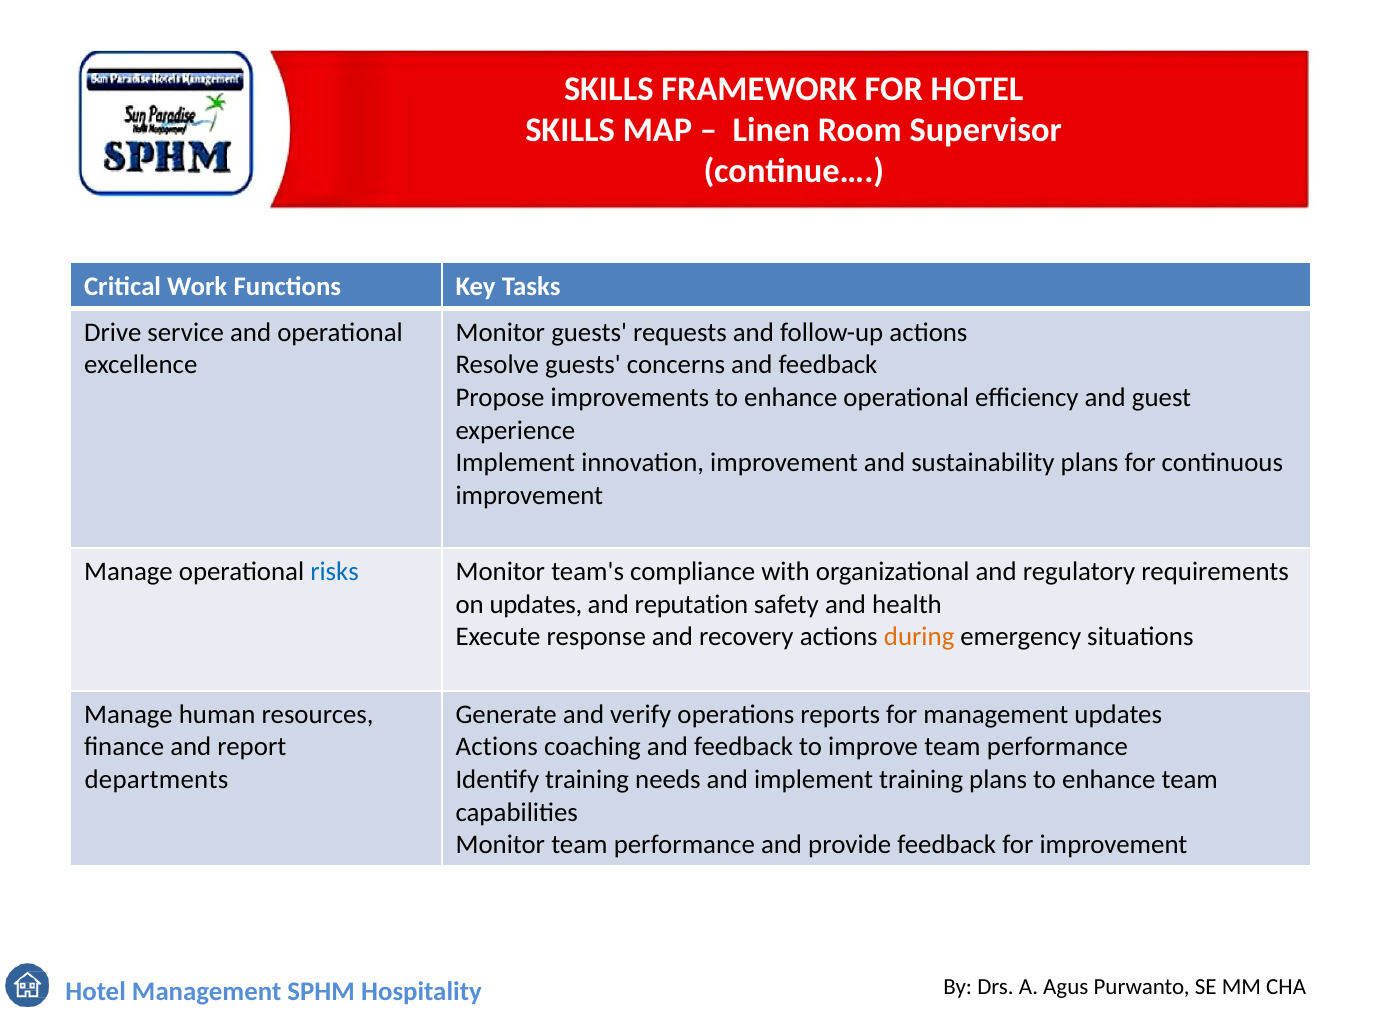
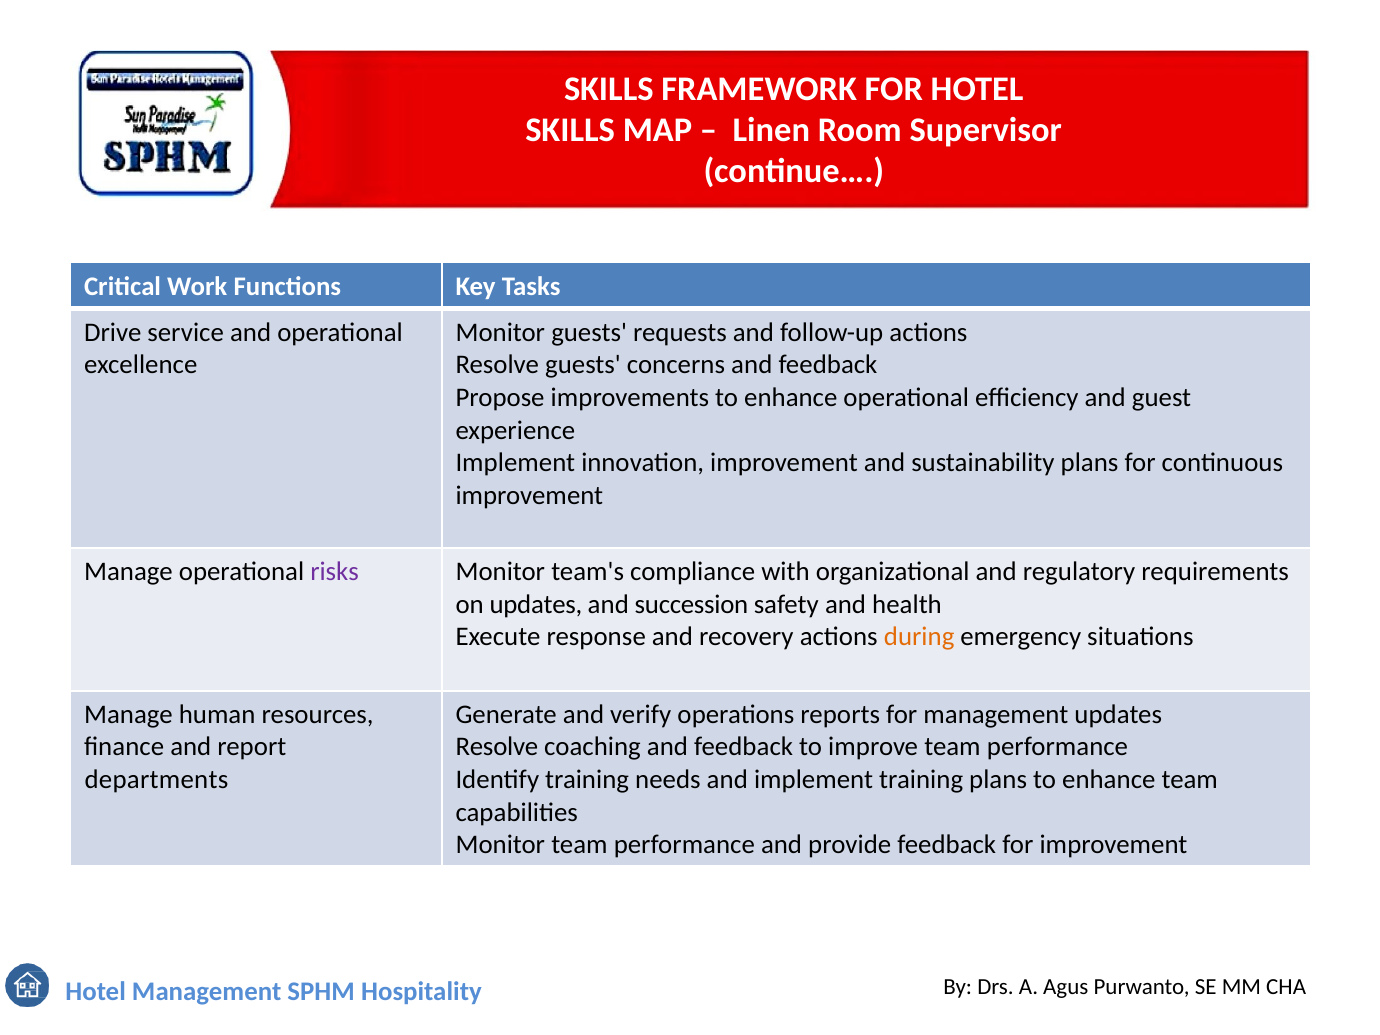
risks colour: blue -> purple (335, 572)
reputation: reputation -> succession (691, 604)
Actions: Actions -> Resolve (497, 747)
